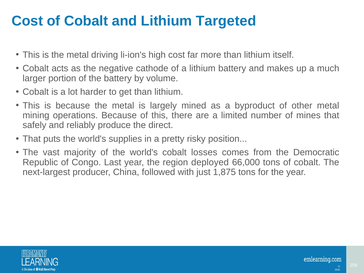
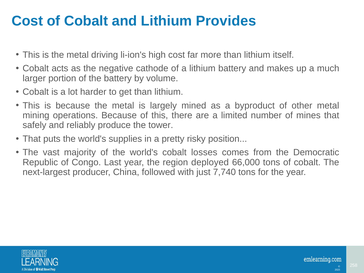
Targeted: Targeted -> Provides (226, 21)
direct: direct -> tower (161, 125)
1,875: 1,875 -> 7,740 (224, 172)
